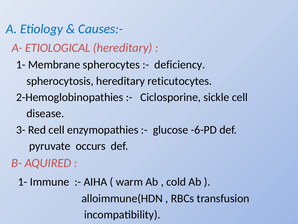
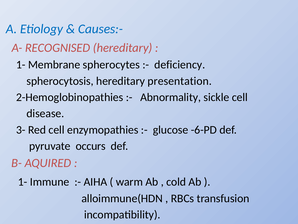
ETIOLOGICAL: ETIOLOGICAL -> RECOGNISED (58, 48)
reticutocytes: reticutocytes -> presentation (180, 81)
Ciclosporine: Ciclosporine -> Abnormality (171, 97)
